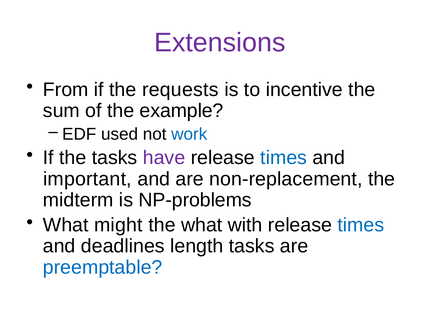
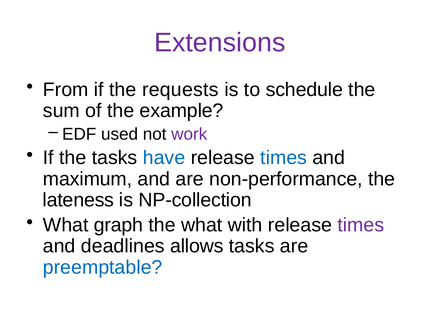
incentive: incentive -> schedule (304, 90)
work colour: blue -> purple (189, 134)
have colour: purple -> blue (164, 158)
important: important -> maximum (88, 179)
non-replacement: non-replacement -> non-performance (286, 179)
midterm: midterm -> lateness (78, 200)
NP-problems: NP-problems -> NP-collection (195, 200)
might: might -> graph (119, 225)
times colour: blue -> purple (361, 225)
length: length -> allows (197, 246)
